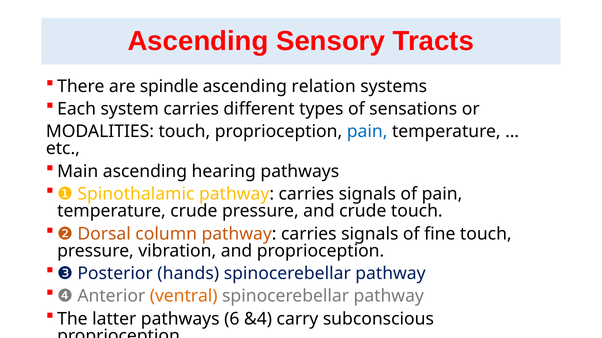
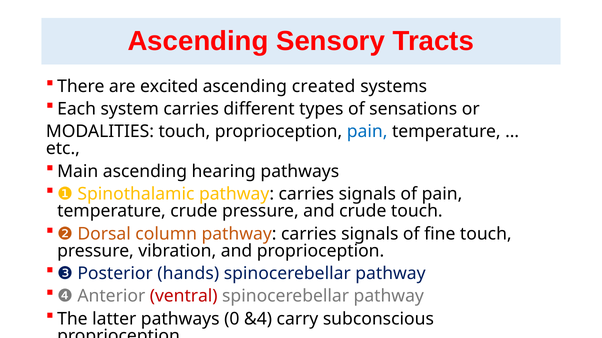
spindle: spindle -> excited (169, 86)
relation: relation -> created (324, 86)
ventral colour: orange -> red (184, 297)
6: 6 -> 0 (232, 319)
